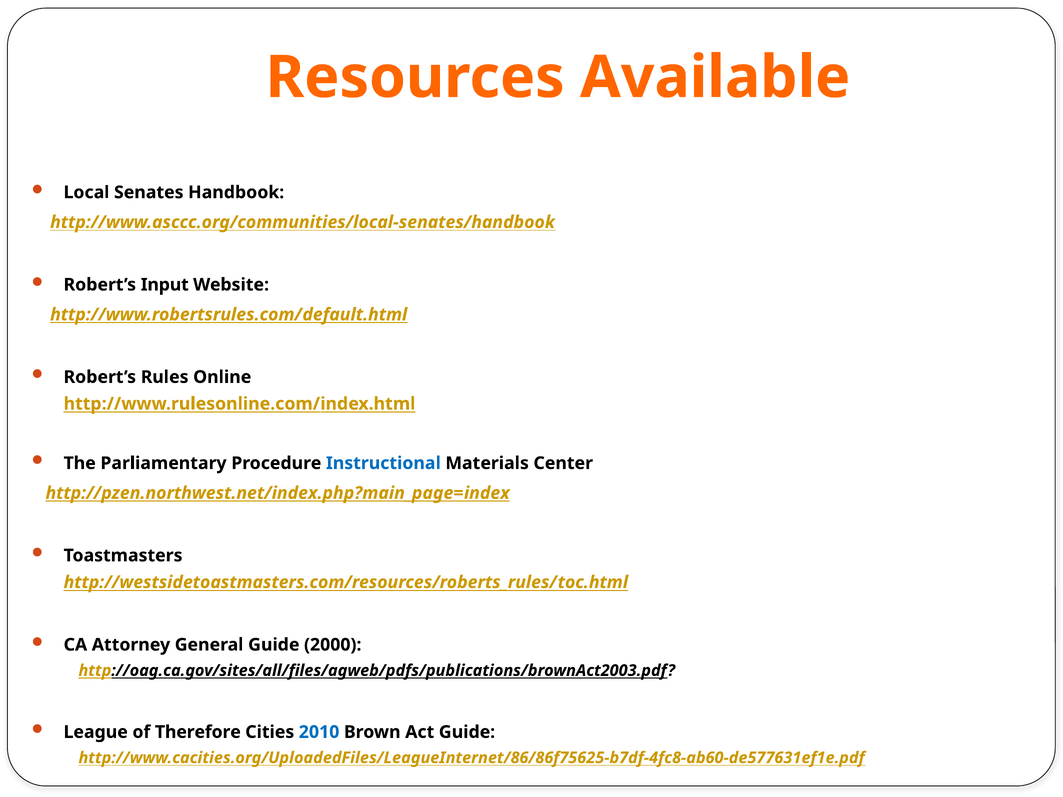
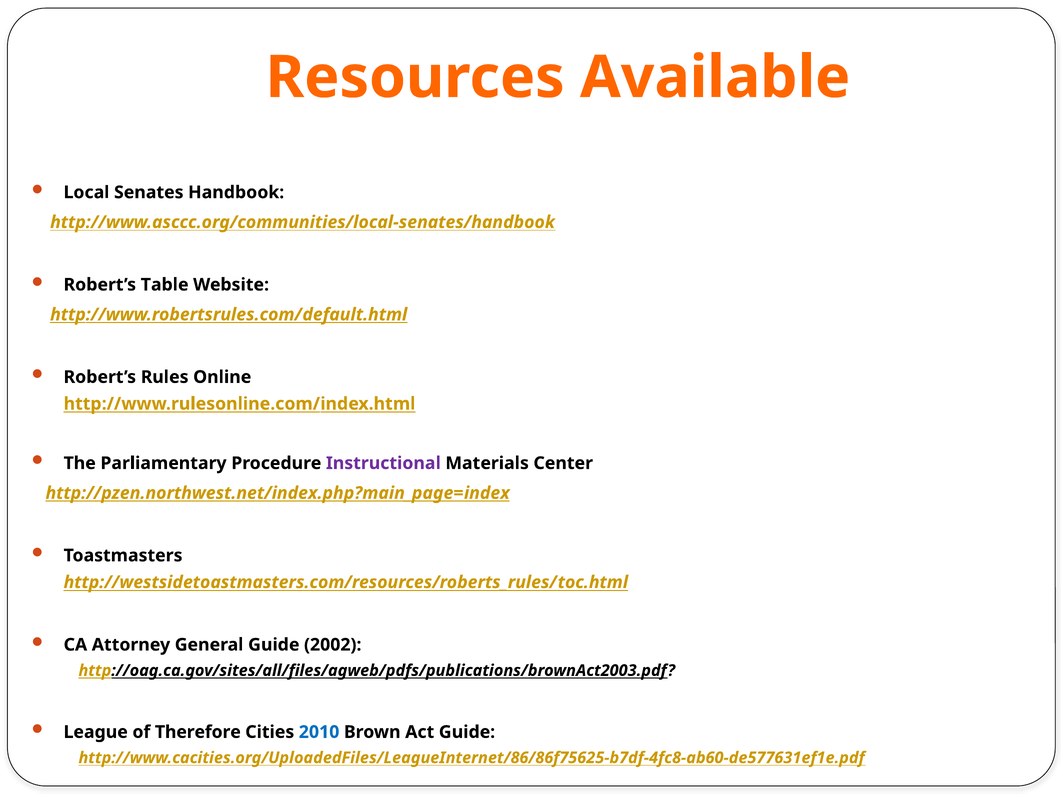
Input: Input -> Table (165, 285)
Instructional colour: blue -> purple (383, 463)
2000: 2000 -> 2002 (333, 645)
